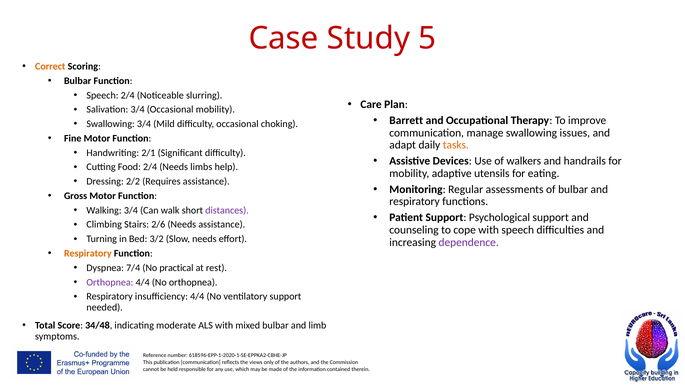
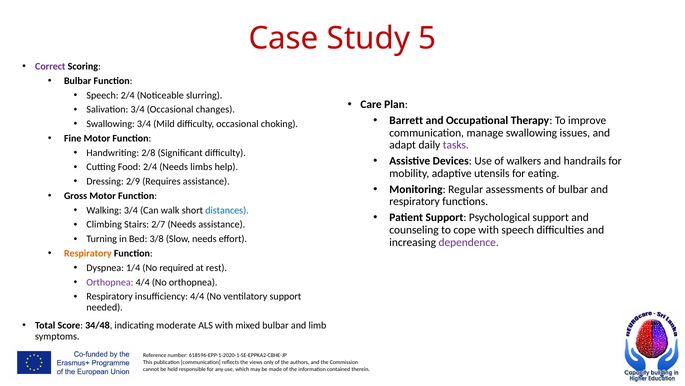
Correct colour: orange -> purple (50, 66)
Occasional mobility: mobility -> changes (215, 109)
tasks colour: orange -> purple (456, 145)
2/1: 2/1 -> 2/8 (148, 152)
2/2: 2/2 -> 2/9 (133, 181)
distances colour: purple -> blue (227, 210)
2/6: 2/6 -> 2/7 (158, 224)
3/2: 3/2 -> 3/8 (157, 239)
7/4: 7/4 -> 1/4 (133, 267)
practical: practical -> required (176, 267)
